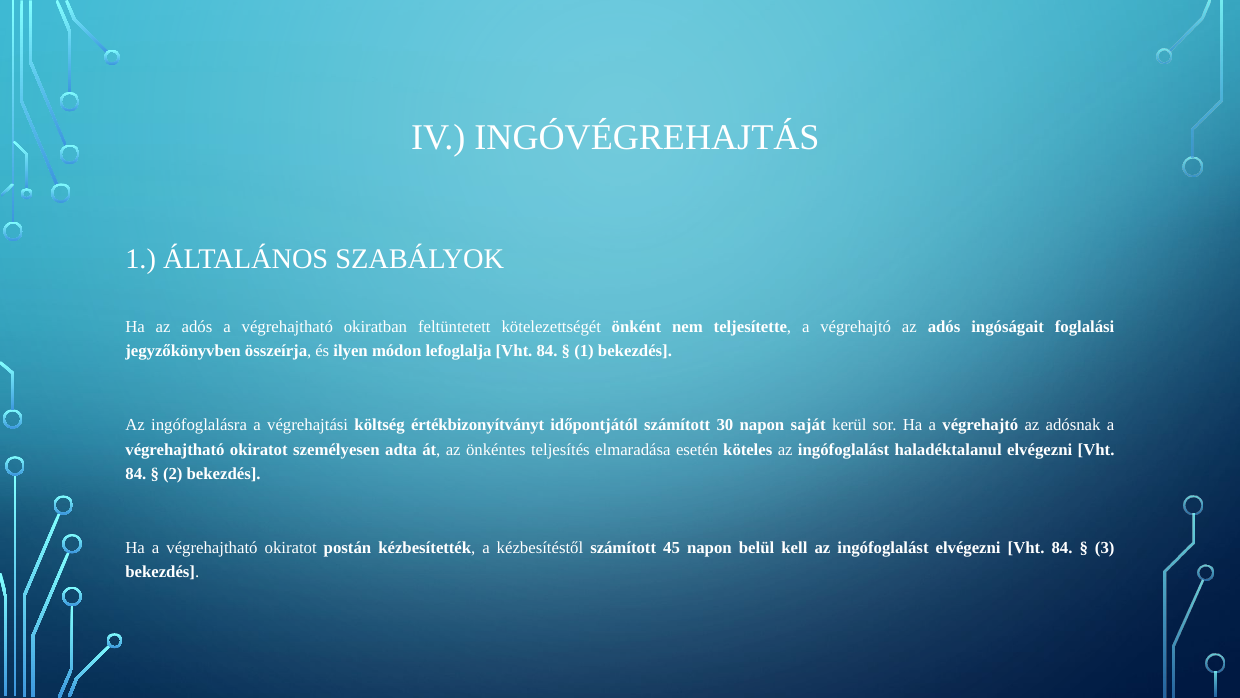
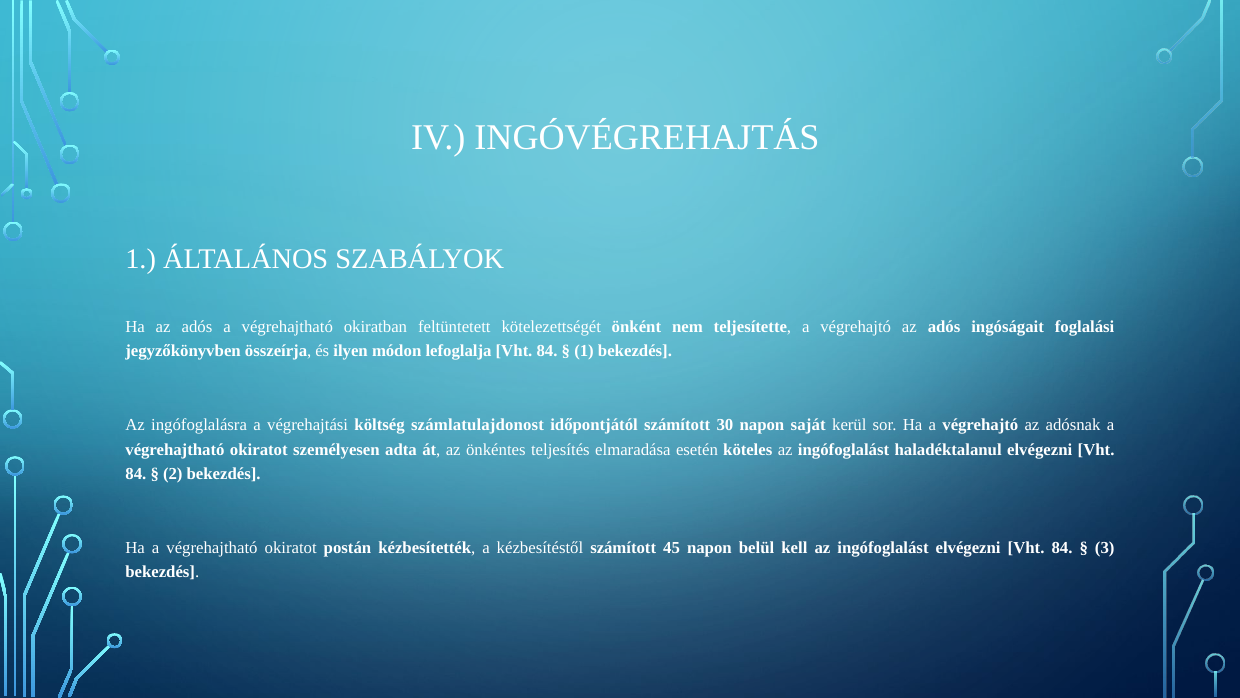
értékbizonyítványt: értékbizonyítványt -> számlatulajdonost (477, 425)
